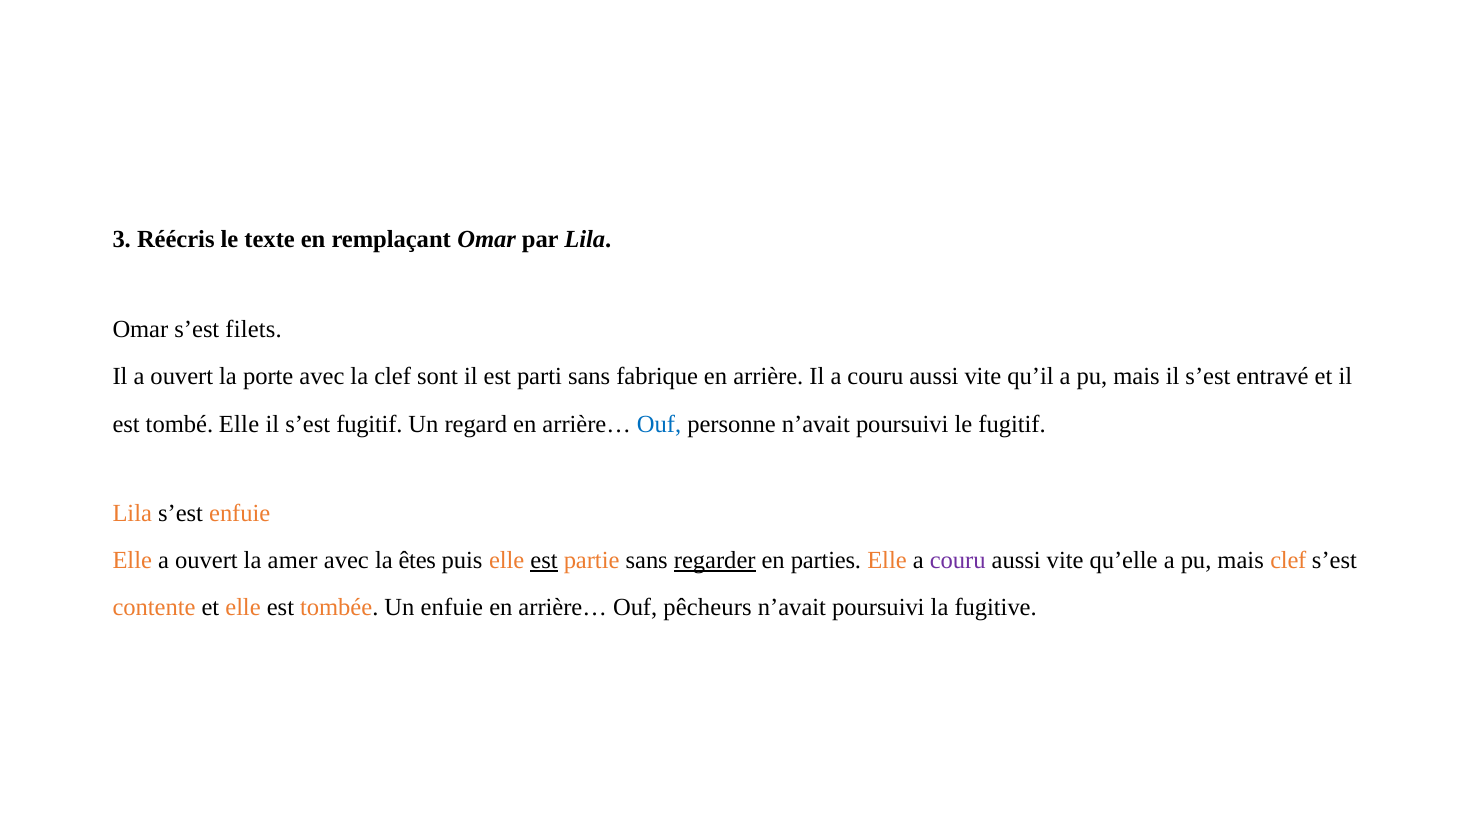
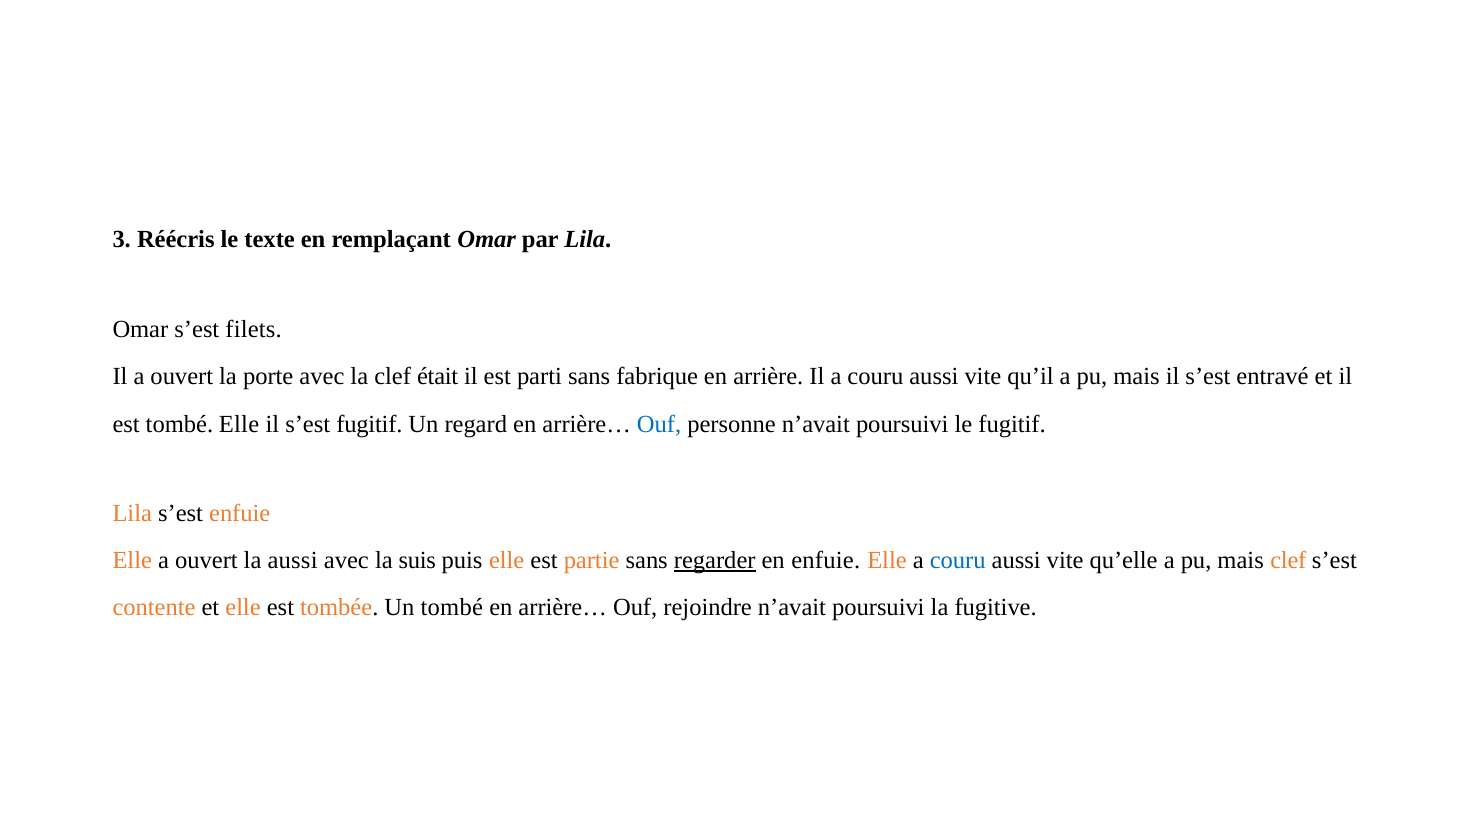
sont: sont -> était (438, 376)
la amer: amer -> aussi (293, 560)
êtes: êtes -> suis (417, 560)
est underline: present -> none (544, 560)
en parties: parties -> enfuie (826, 560)
couru colour: purple -> blue (958, 560)
Un enfuie: enfuie -> tombé (452, 607)
pêcheurs: pêcheurs -> rejoindre (708, 607)
